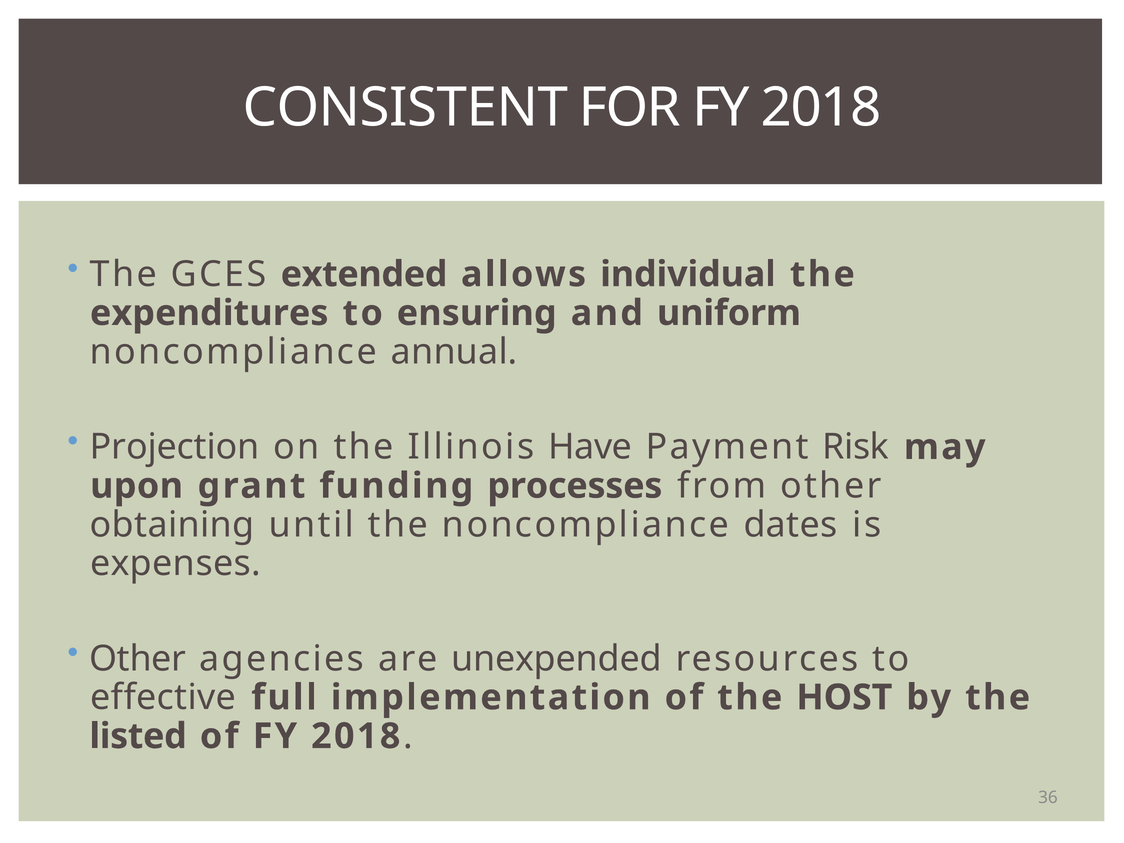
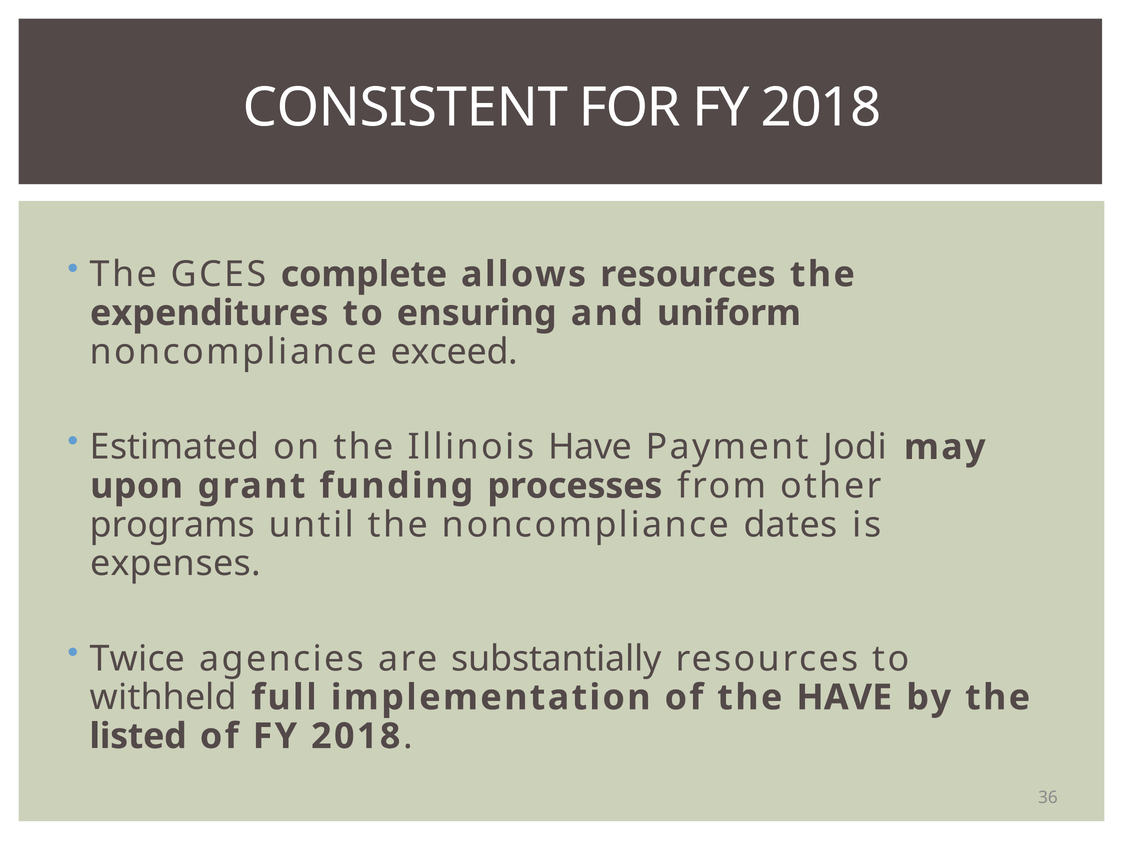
extended: extended -> complete (364, 274)
allows individual: individual -> resources (688, 274)
annual: annual -> exceed (454, 352)
Projection: Projection -> Estimated (175, 447)
Risk: Risk -> Jodi (855, 447)
obtaining: obtaining -> programs (172, 525)
Other: Other -> Twice (137, 659)
unexpended: unexpended -> substantially (556, 659)
effective: effective -> withheld (163, 697)
the HOST: HOST -> HAVE (844, 697)
